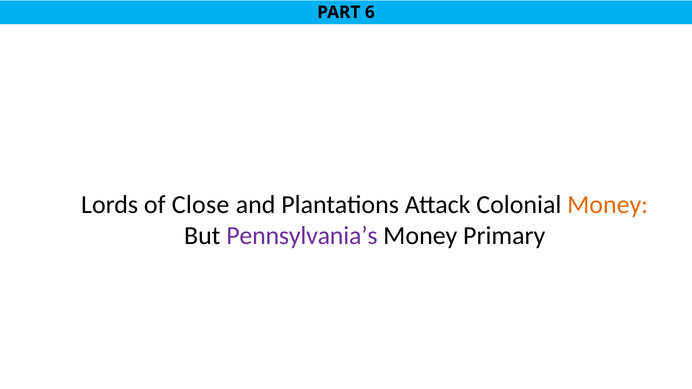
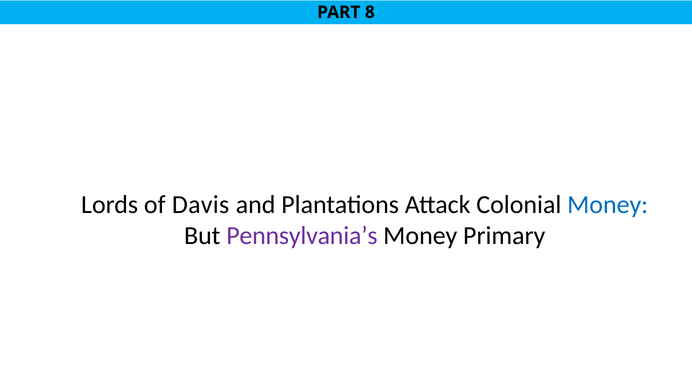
6: 6 -> 8 (370, 12)
Close: Close -> Davis (201, 205)
Money colour: orange -> blue (608, 205)
